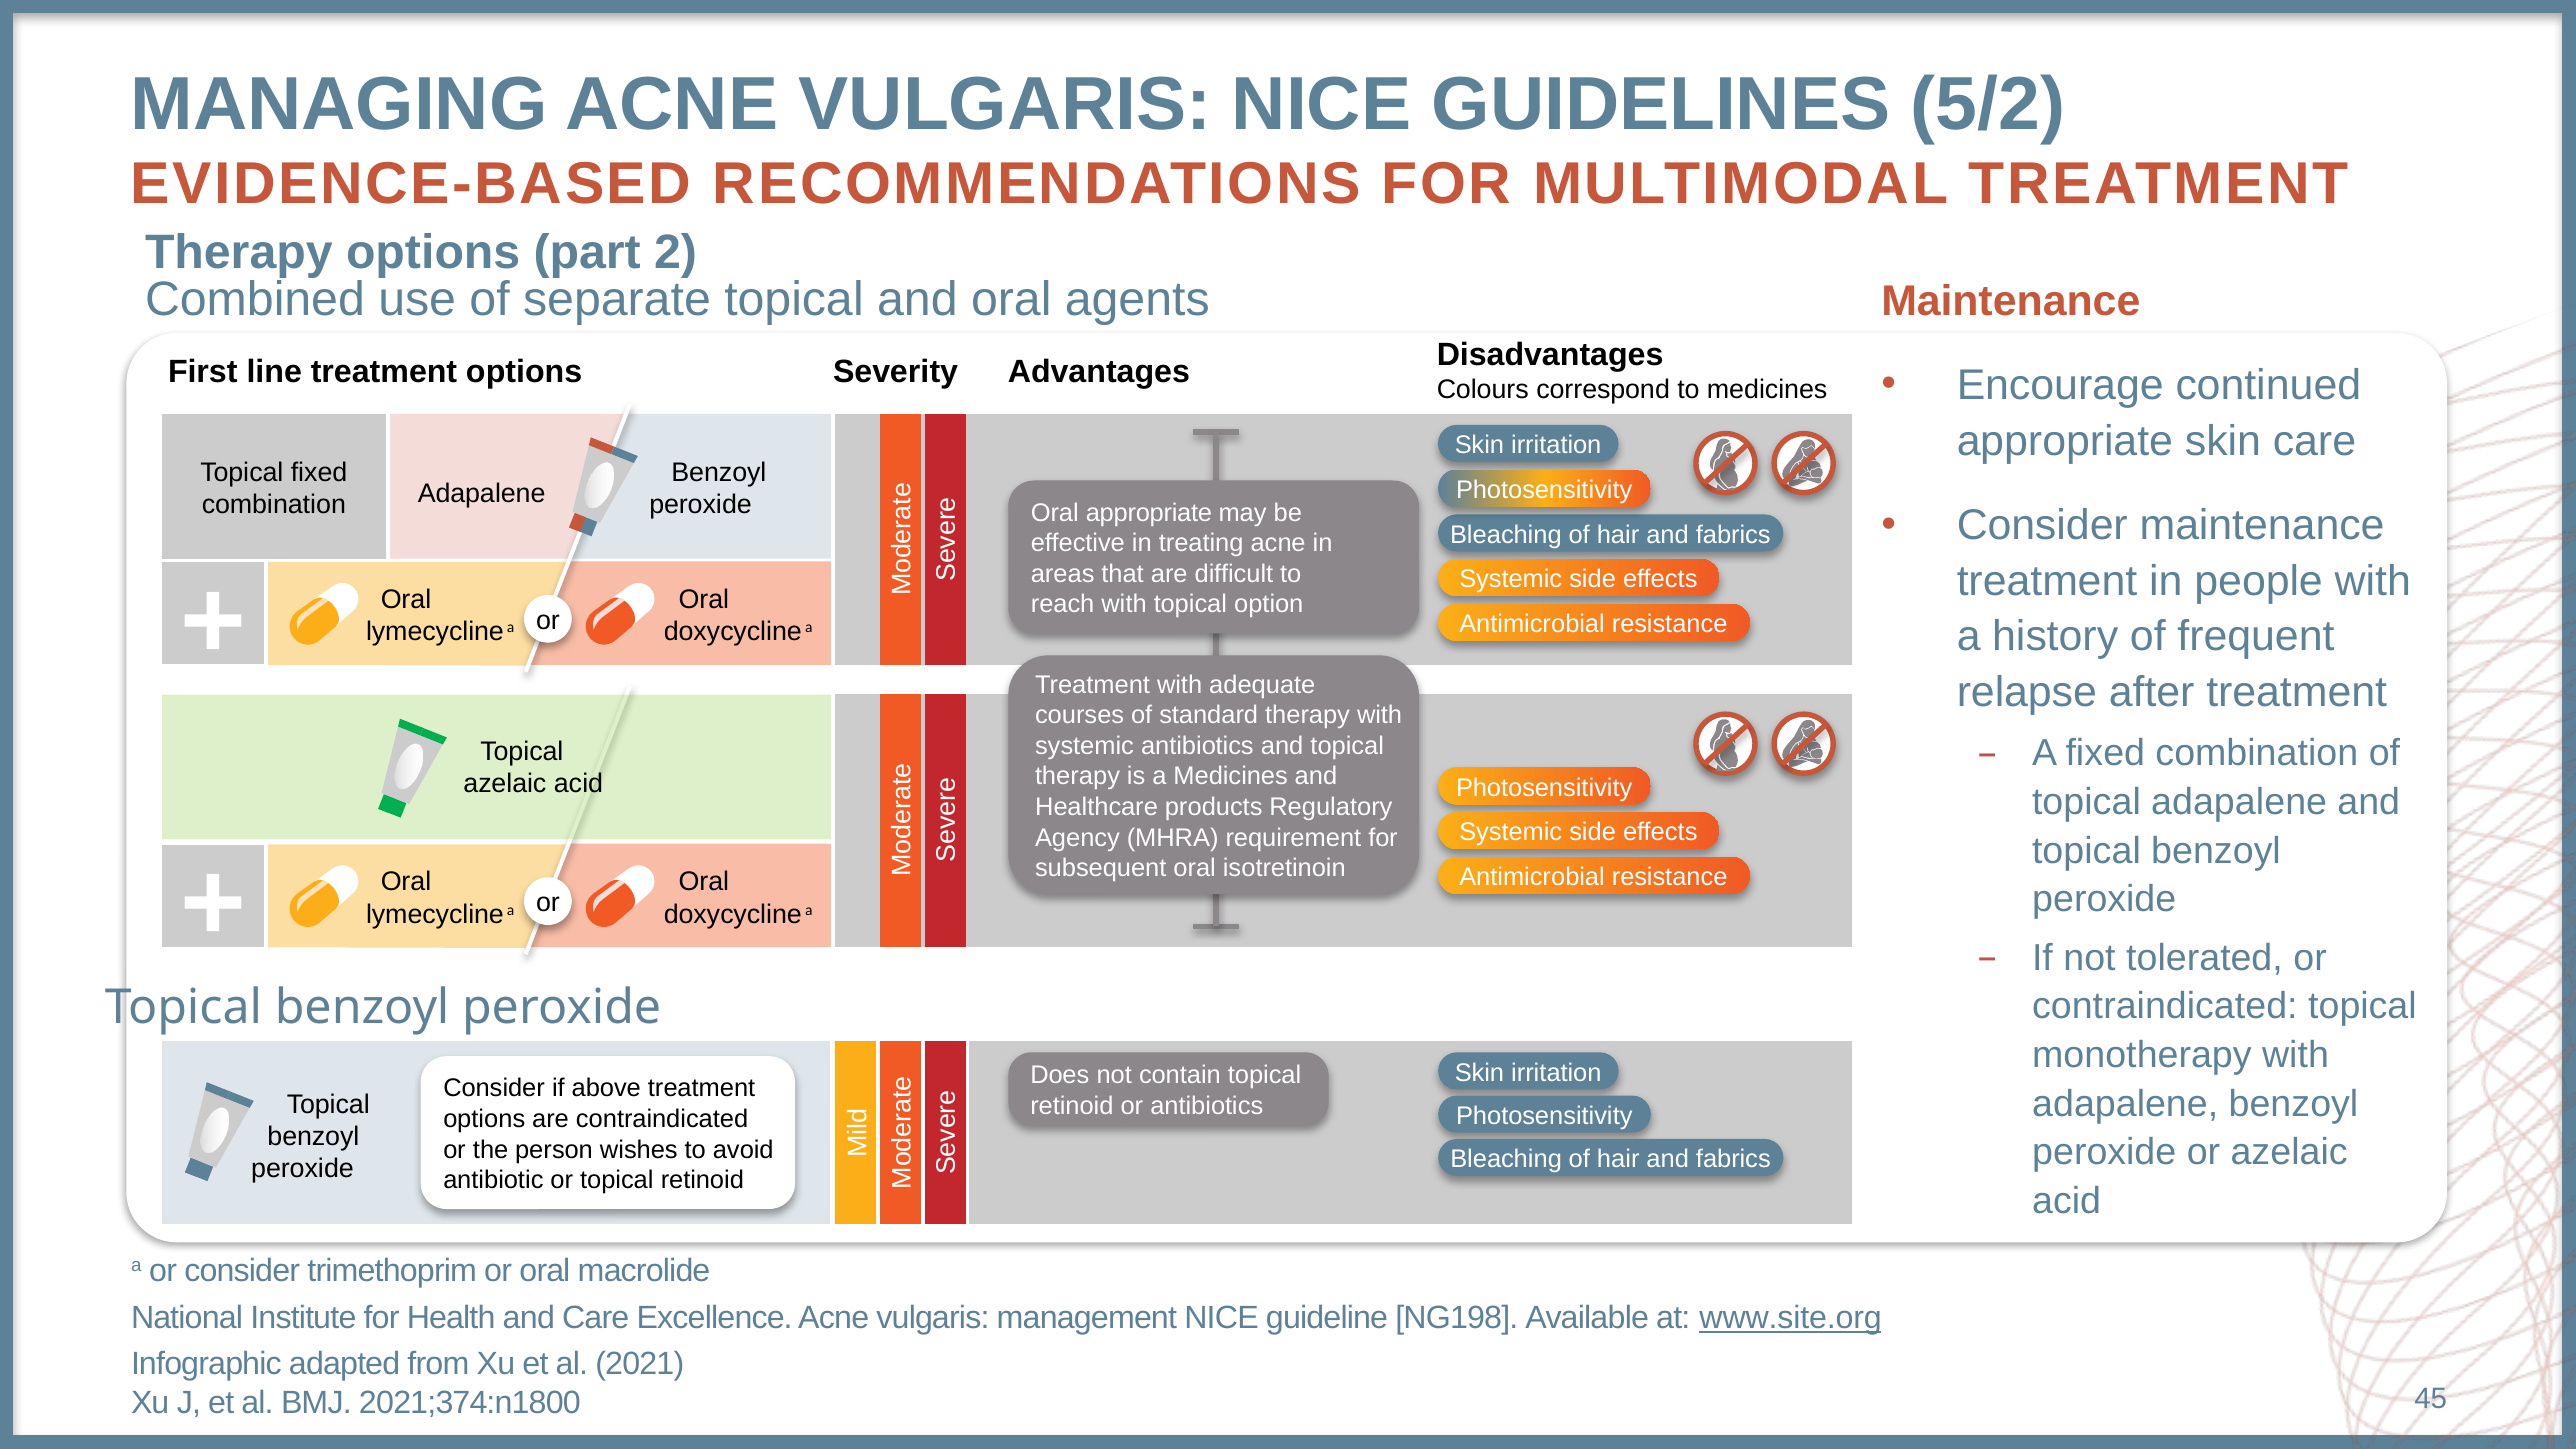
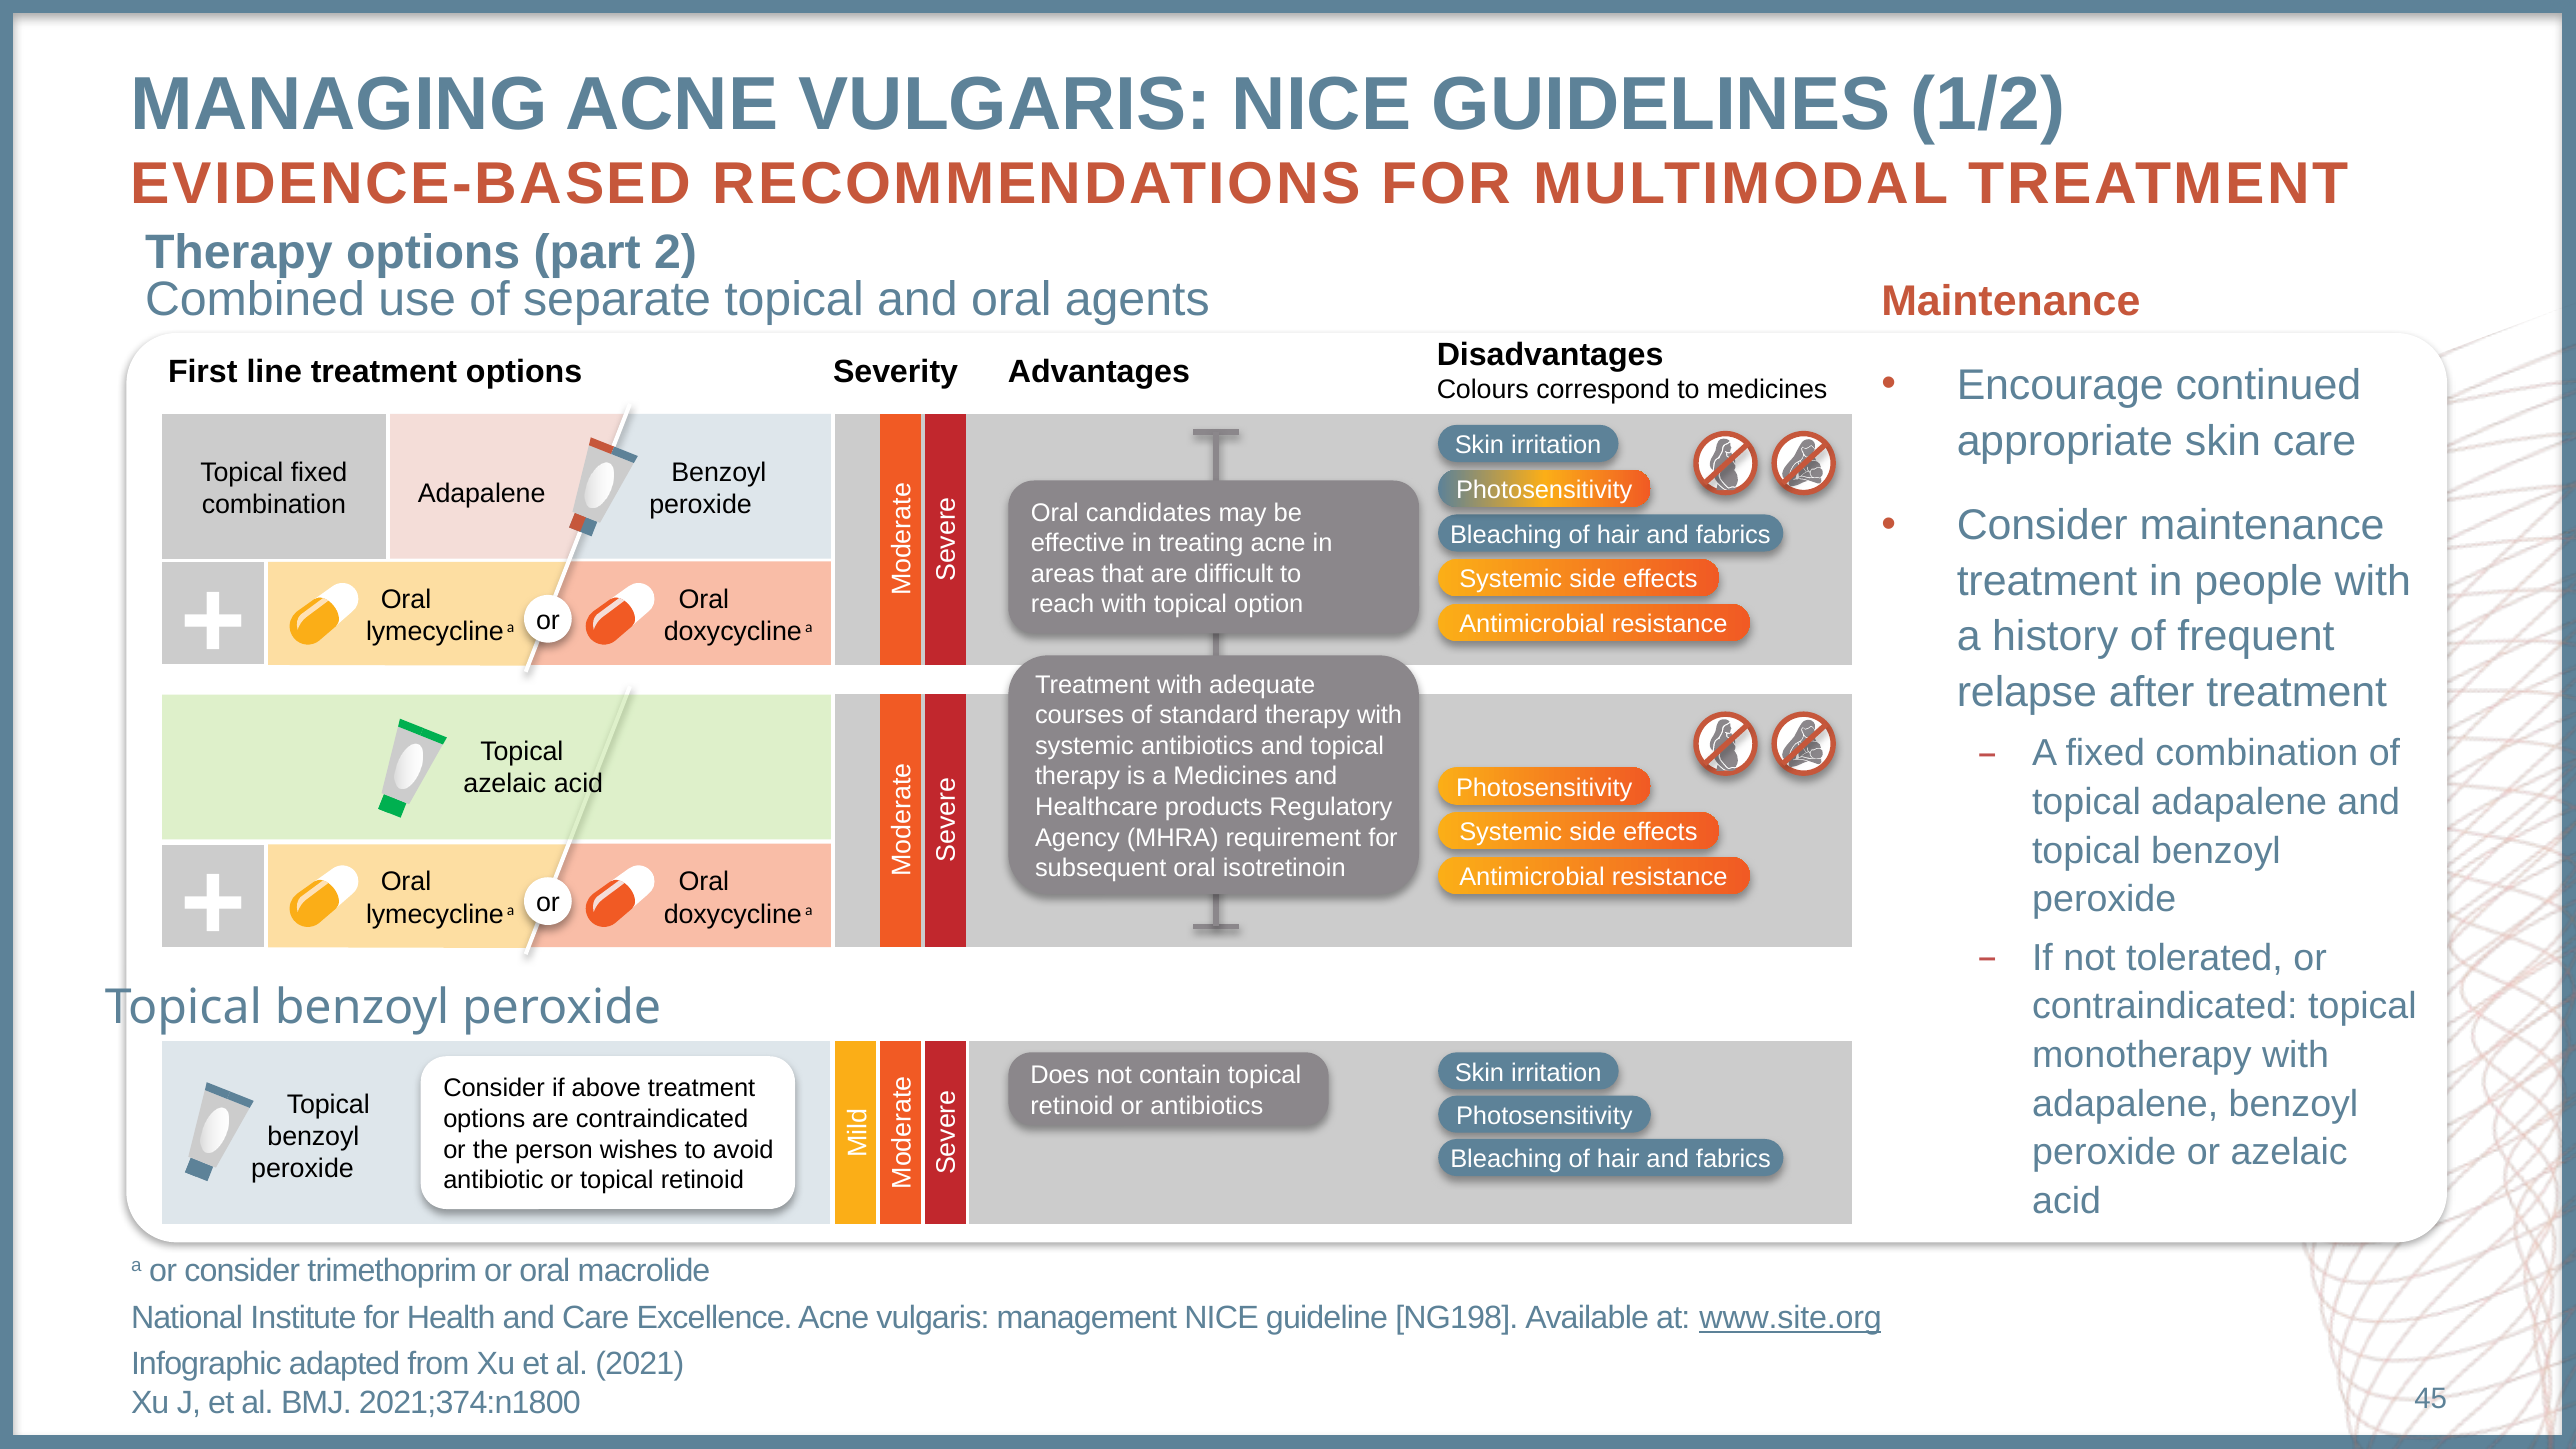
5/2: 5/2 -> 1/2 (1988, 105)
Oral appropriate: appropriate -> candidates (1149, 513)
